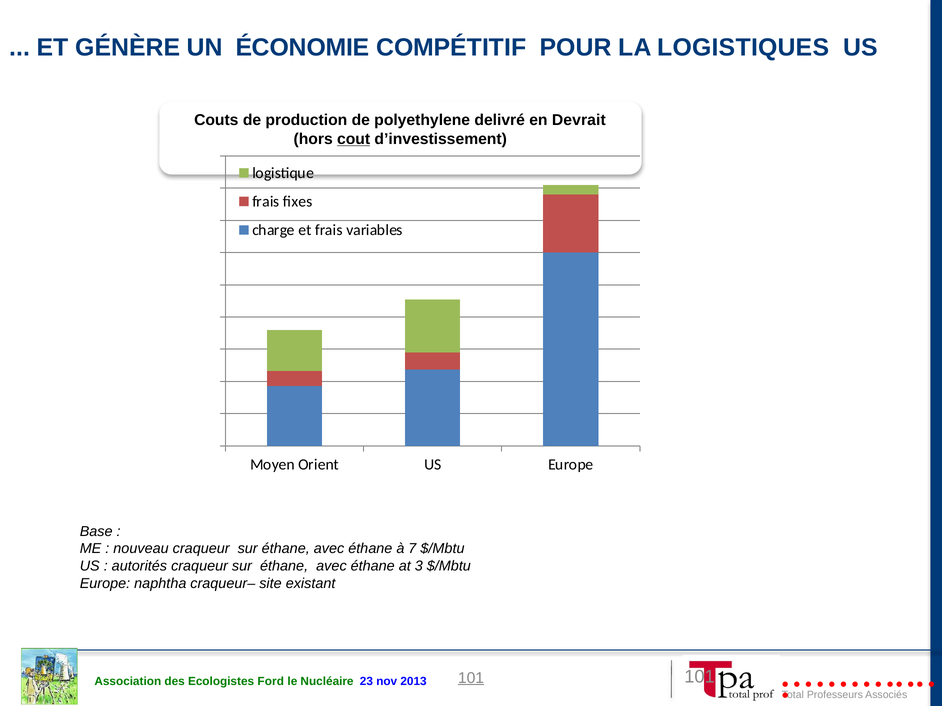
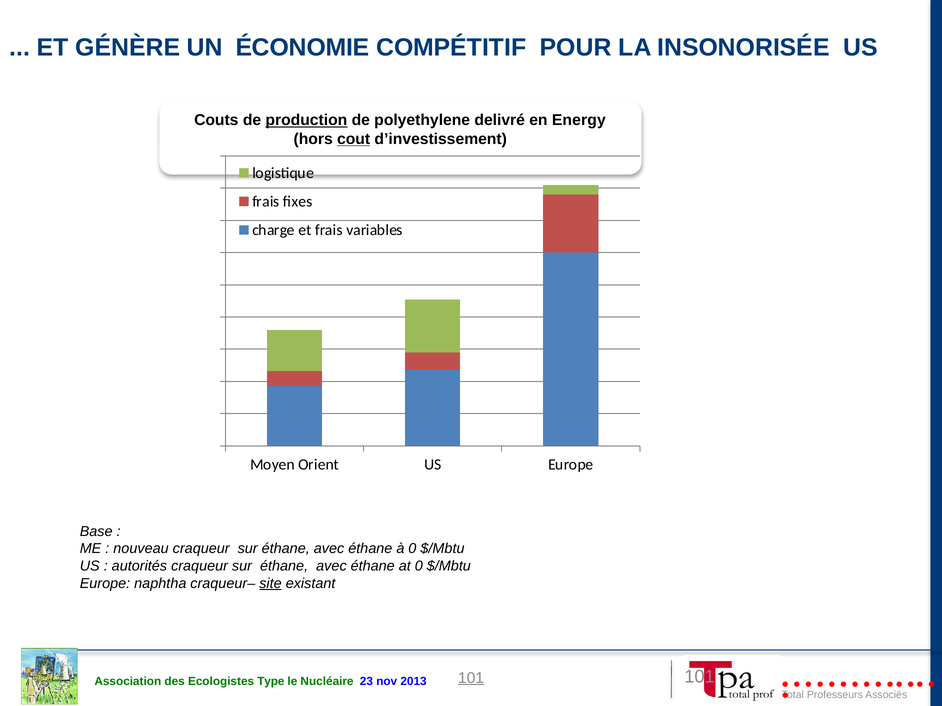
LOGISTIQUES: LOGISTIQUES -> INSONORISÉE (743, 48)
production underline: none -> present (306, 120)
Devrait: Devrait -> Energy (579, 120)
à 7: 7 -> 0 (412, 549)
at 3: 3 -> 0 (419, 566)
site underline: none -> present (270, 584)
Ford: Ford -> Type (271, 682)
